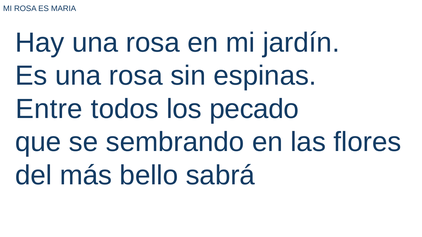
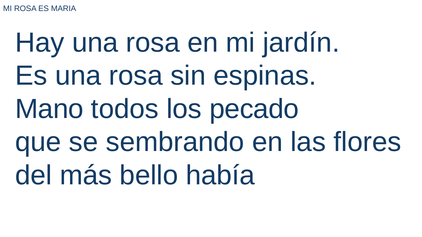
Entre: Entre -> Mano (49, 109)
sabrá: sabrá -> había (220, 176)
